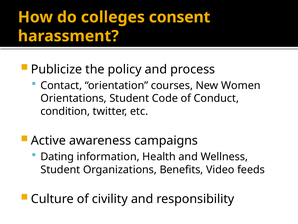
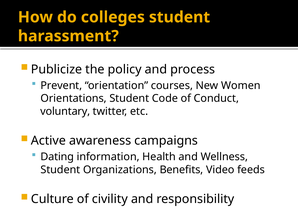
colleges consent: consent -> student (180, 17)
Contact: Contact -> Prevent (61, 85)
condition: condition -> voluntary (65, 111)
